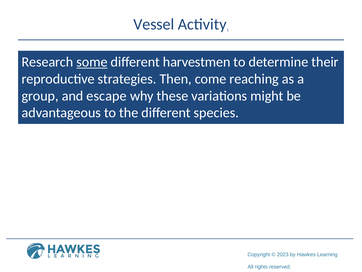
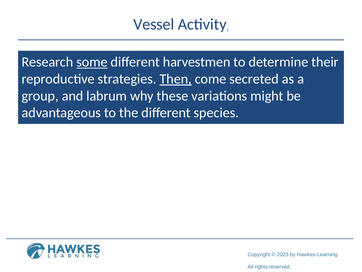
Then underline: none -> present (176, 79)
reaching: reaching -> secreted (254, 79)
escape: escape -> labrum (107, 96)
